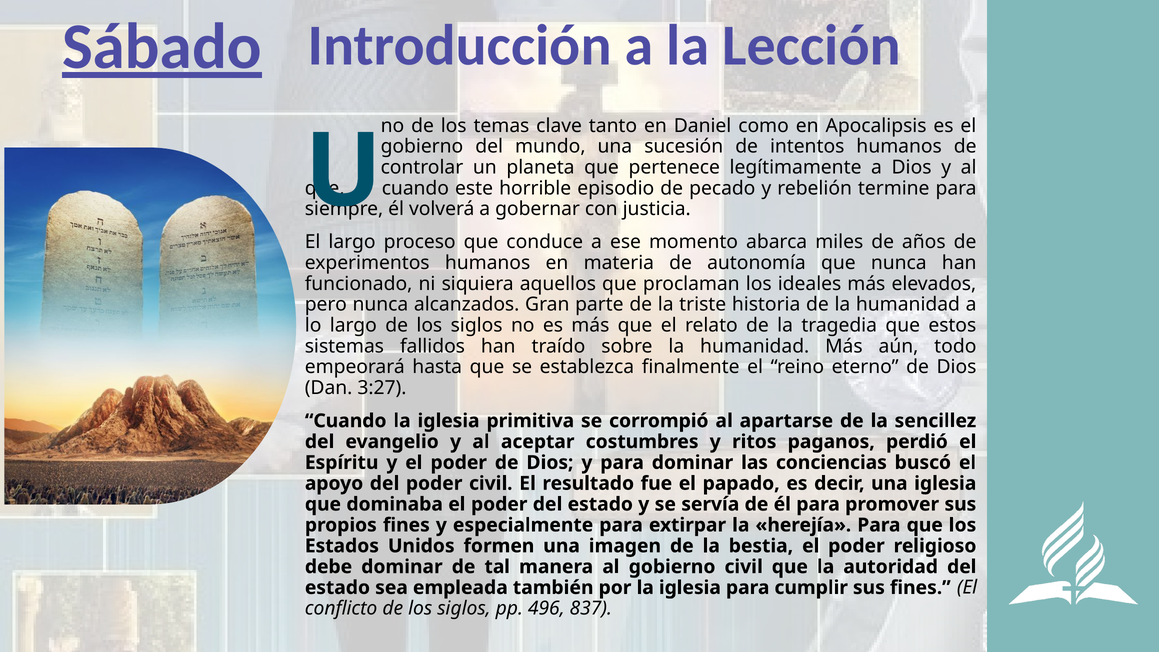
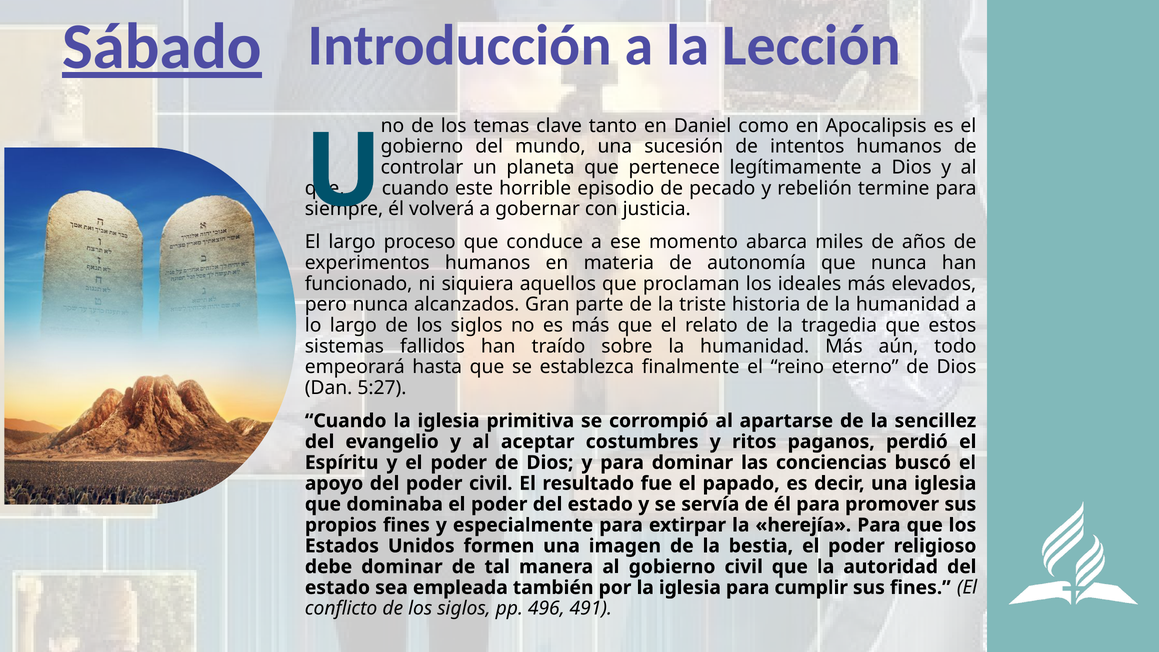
3:27: 3:27 -> 5:27 (382, 388)
837: 837 -> 491 (591, 608)
